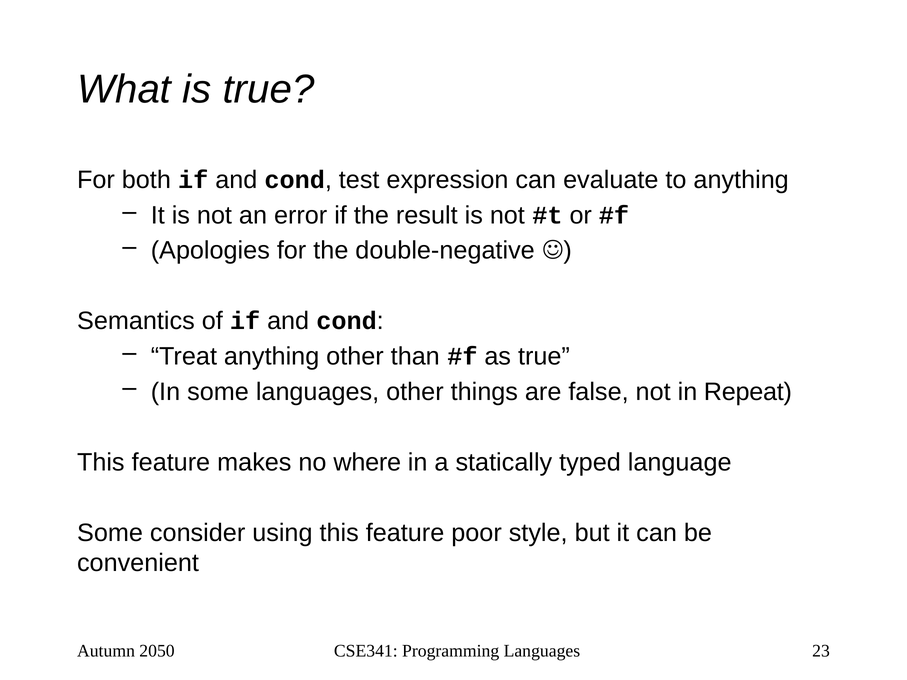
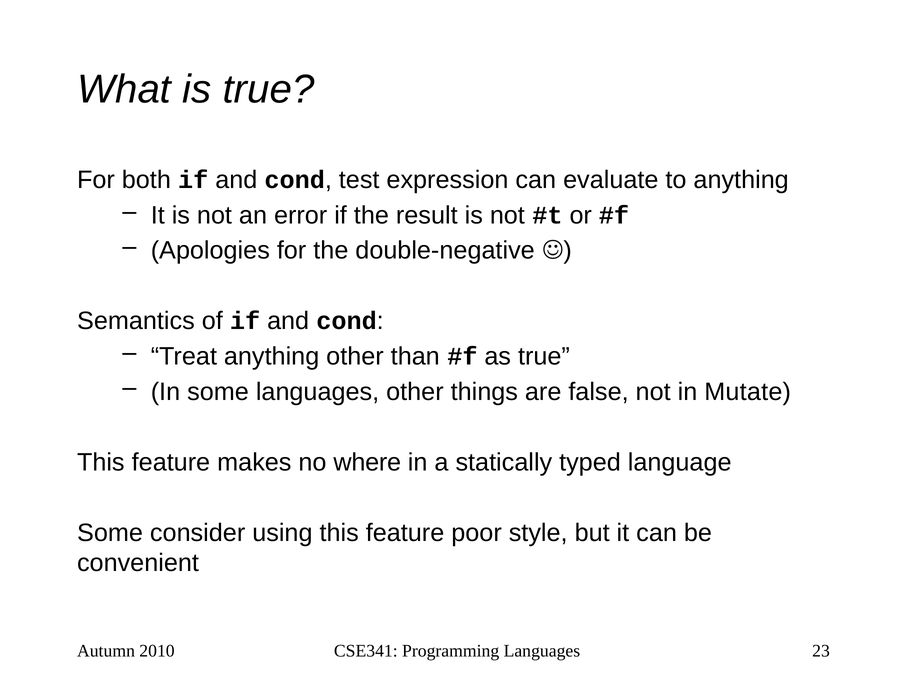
Repeat: Repeat -> Mutate (748, 392)
2050: 2050 -> 2010 (157, 651)
